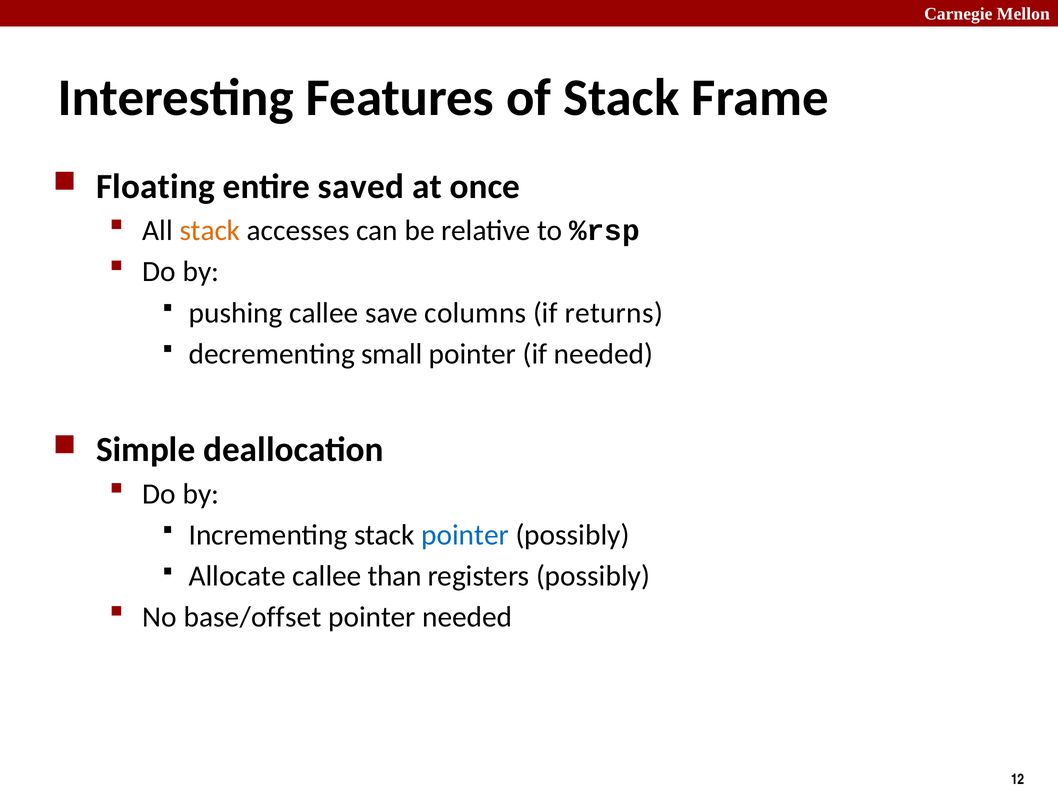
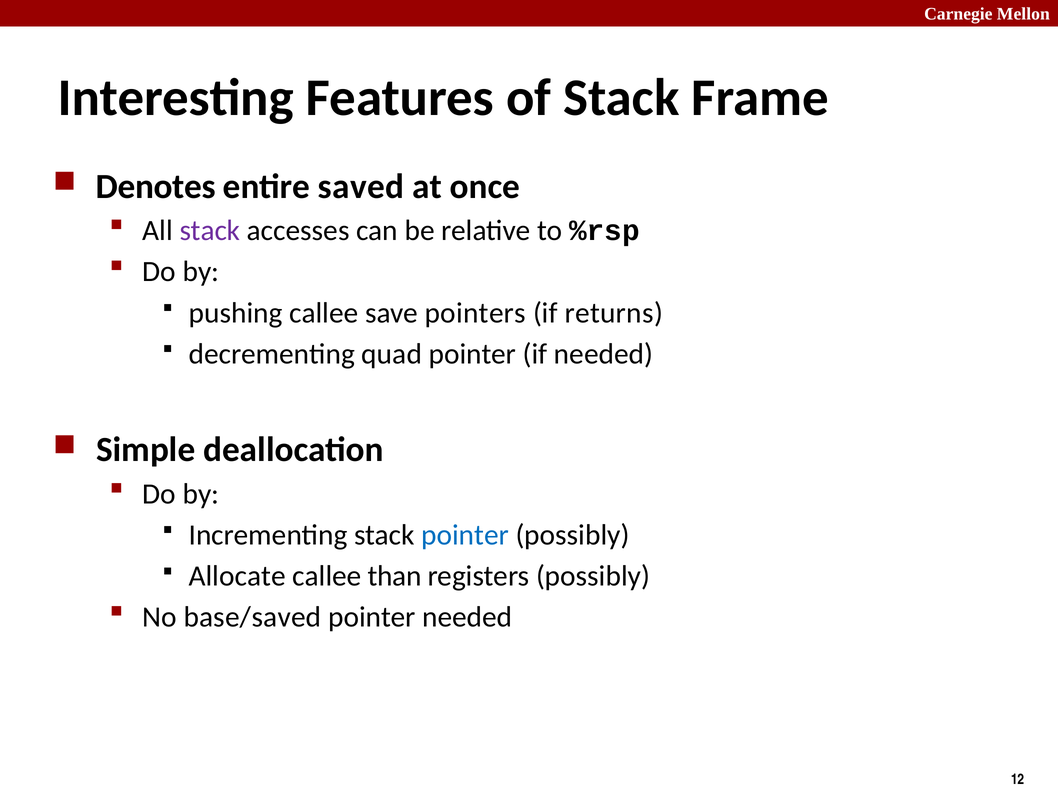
Floating: Floating -> Denotes (156, 187)
stack colour: orange -> purple (210, 231)
columns: columns -> pointers (475, 313)
small: small -> quad (392, 354)
base/offset: base/offset -> base/saved (252, 618)
